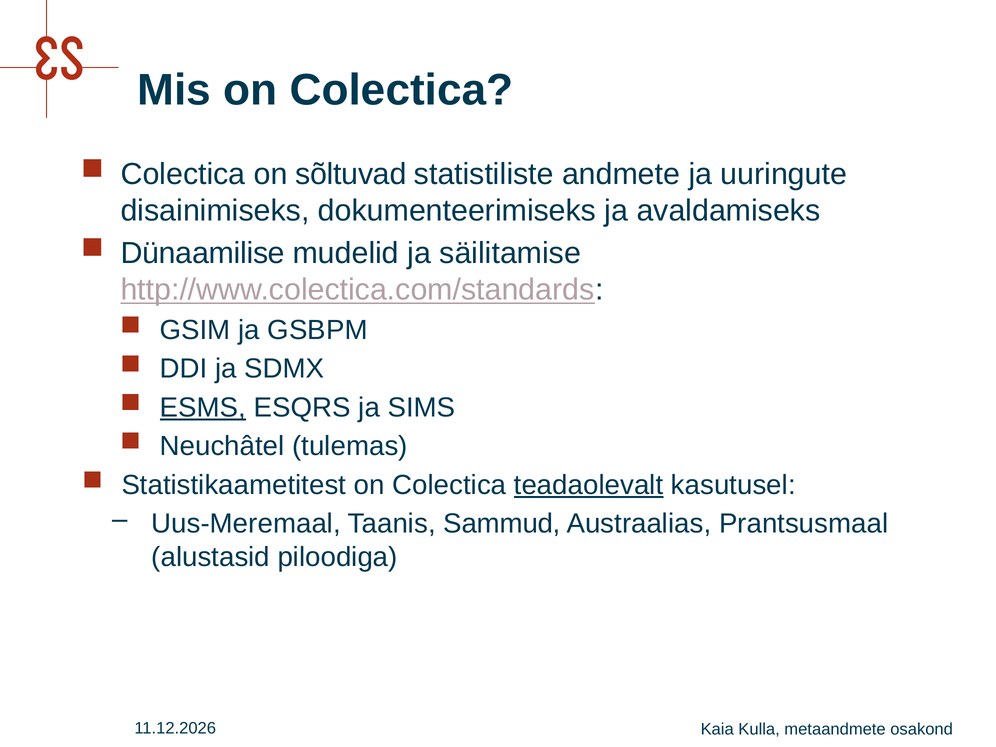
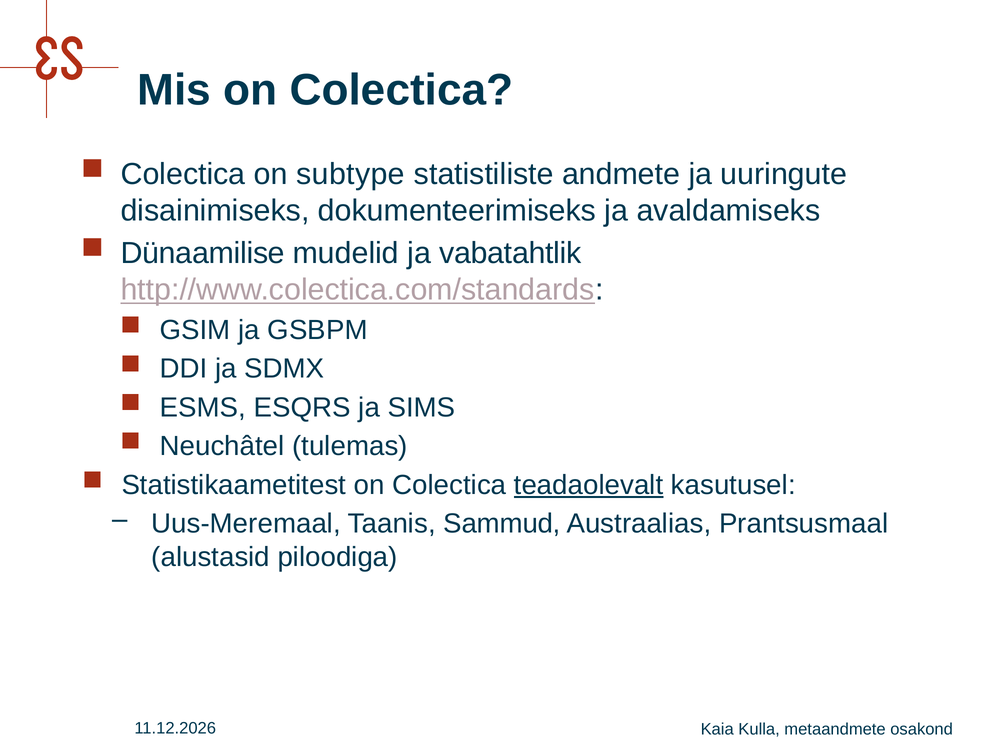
sõltuvad: sõltuvad -> subtype (351, 174)
säilitamise: säilitamise -> vabatahtlik (510, 253)
ESMS underline: present -> none (203, 408)
